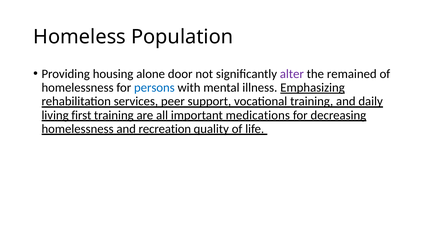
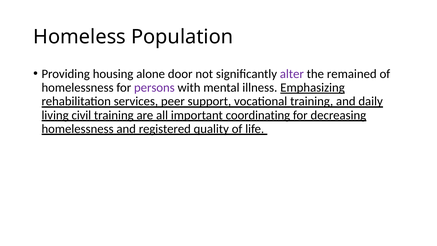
persons colour: blue -> purple (154, 88)
first: first -> civil (81, 115)
medications: medications -> coordinating (258, 115)
recreation: recreation -> registered (165, 129)
